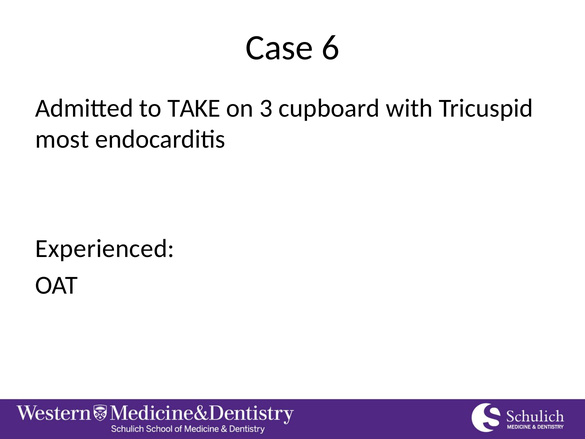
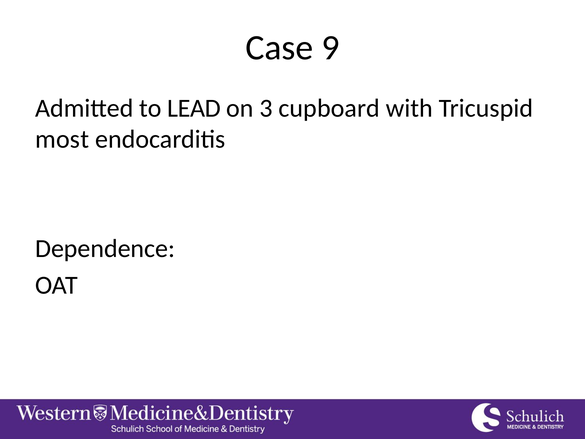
6: 6 -> 9 (330, 48)
TAKE: TAKE -> LEAD (194, 108)
Experienced: Experienced -> Dependence (105, 249)
